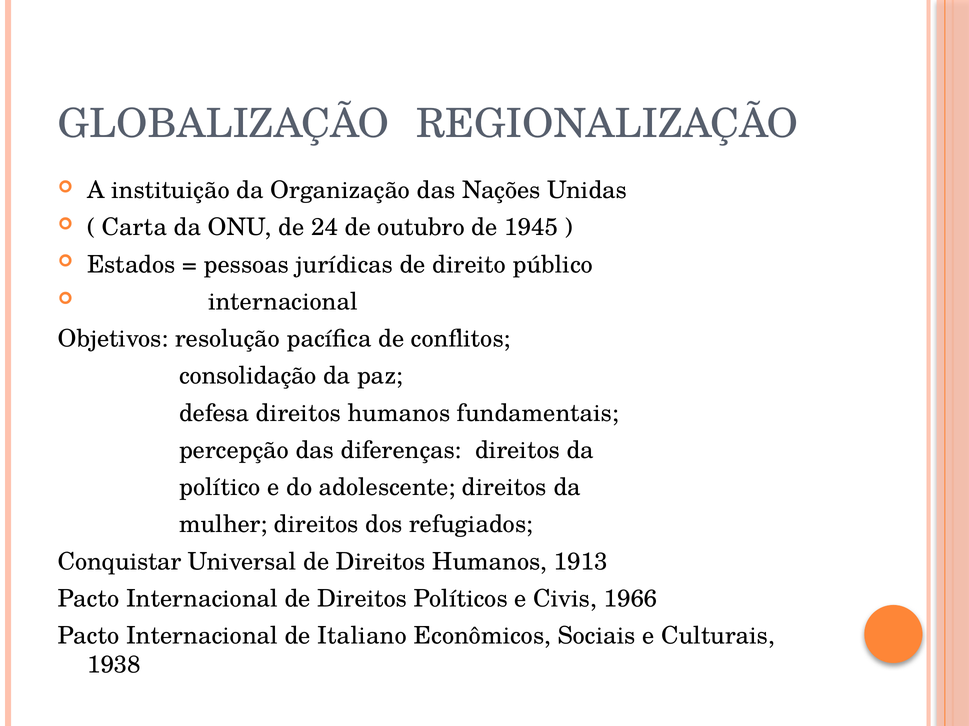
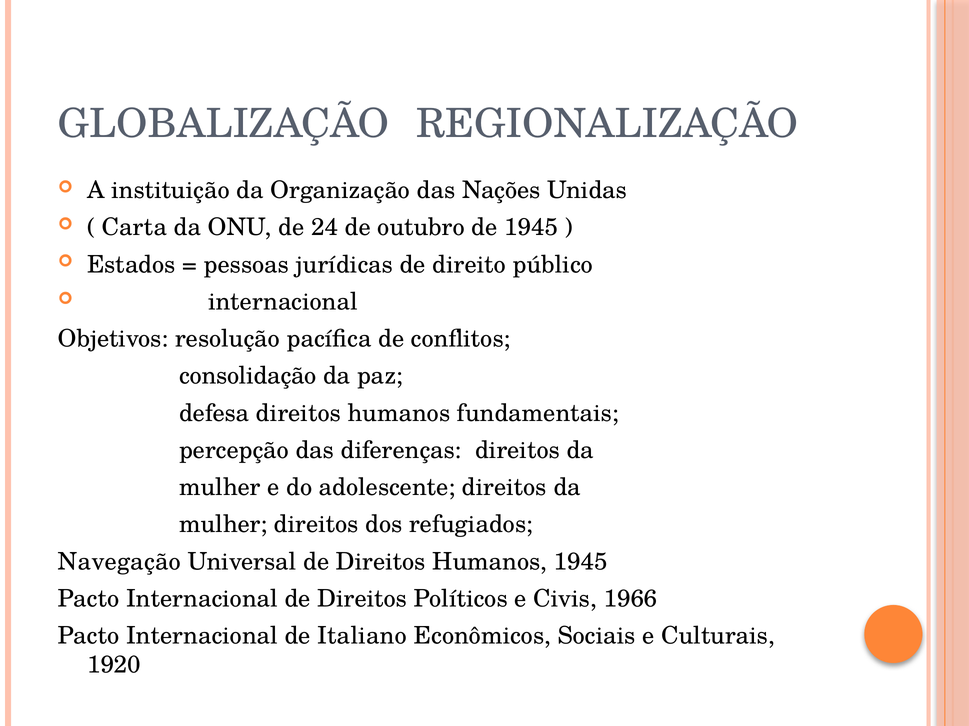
político: político -> mulher (220, 488)
Conquistar: Conquistar -> Navegação (119, 562)
Humanos 1913: 1913 -> 1945 (581, 562)
1938: 1938 -> 1920 (114, 666)
